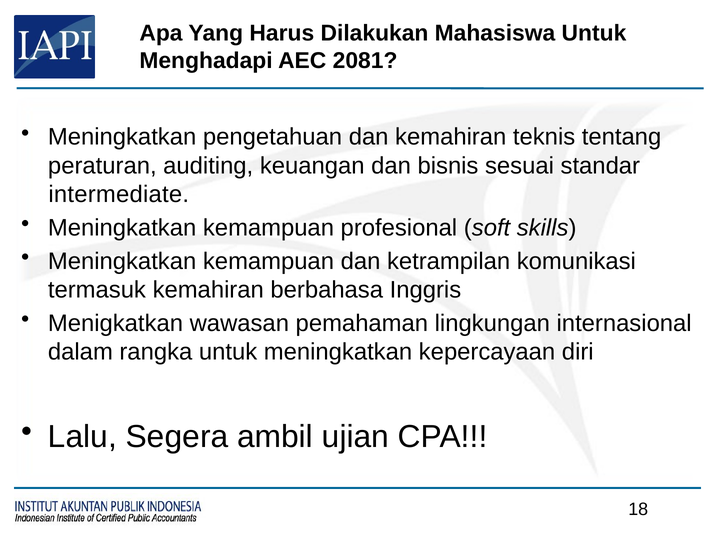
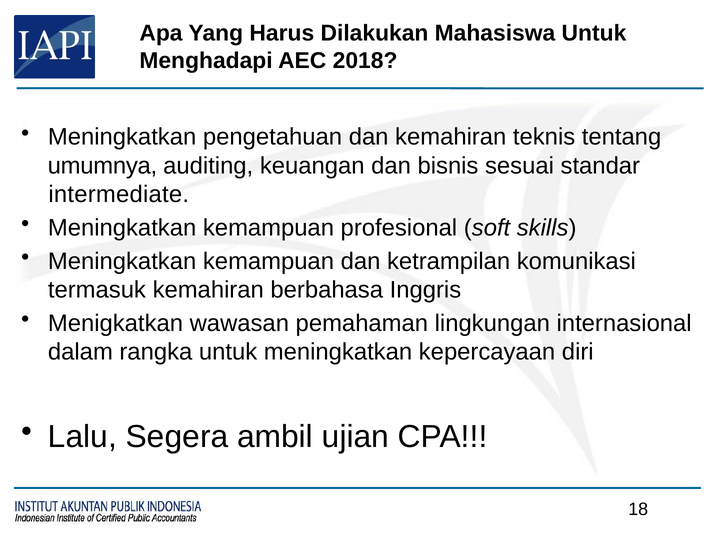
2081: 2081 -> 2018 (365, 60)
peraturan: peraturan -> umumnya (102, 165)
